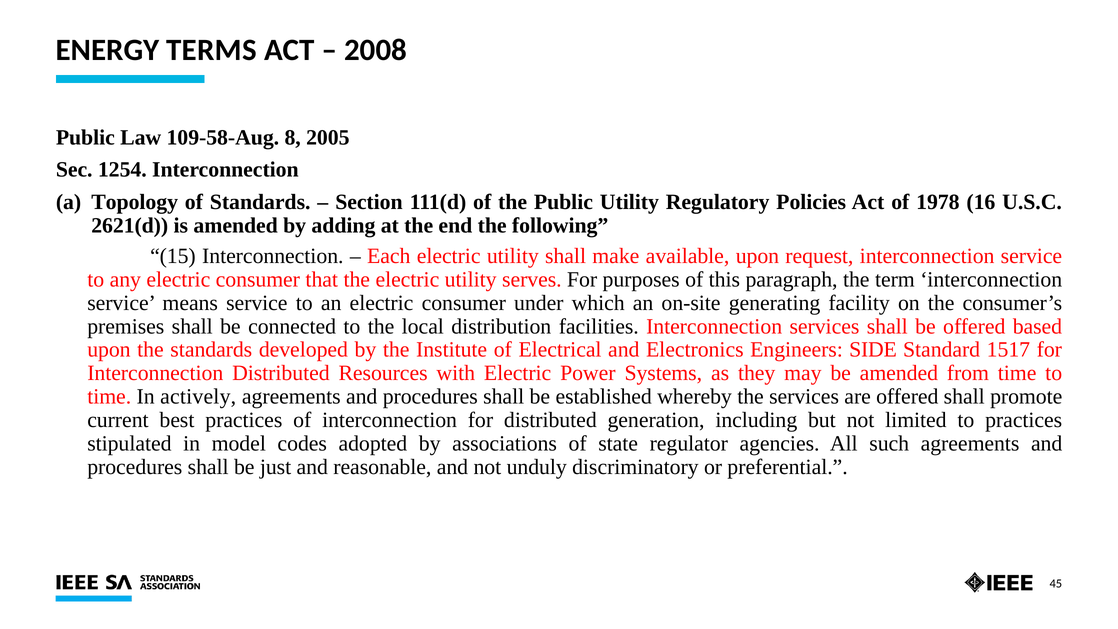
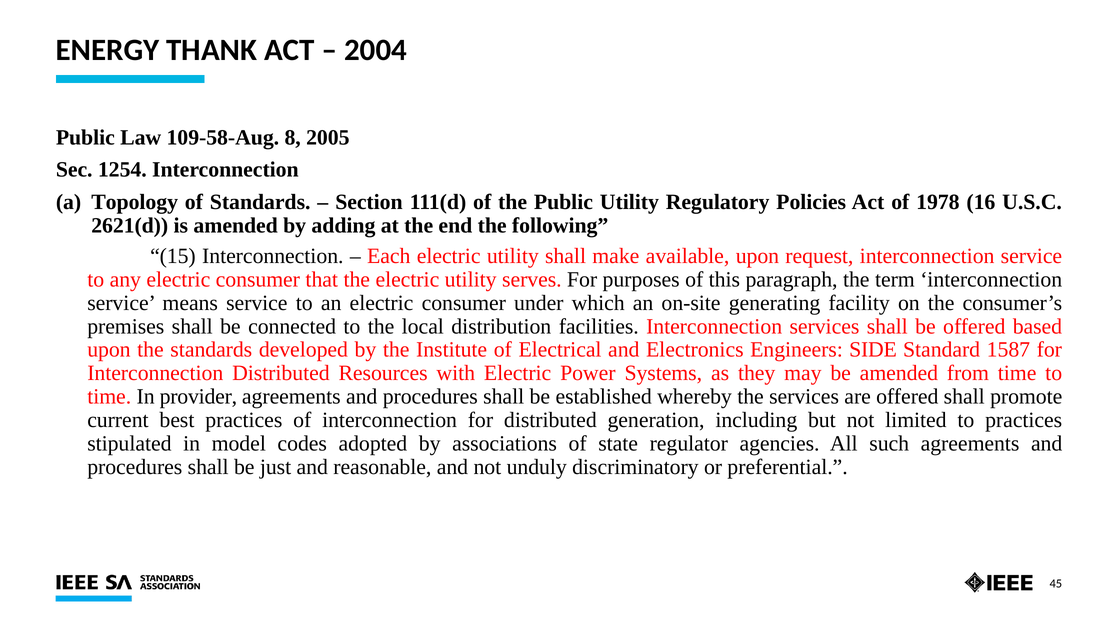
TERMS: TERMS -> THANK (212, 50)
2008: 2008 -> 2004 (376, 50)
1517: 1517 -> 1587 (1008, 350)
actively: actively -> provider (198, 397)
